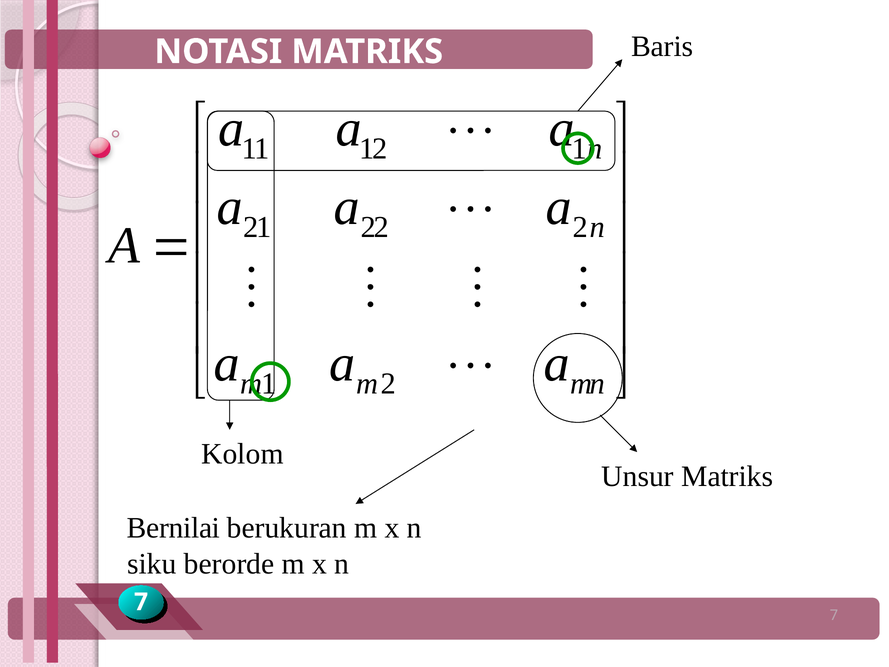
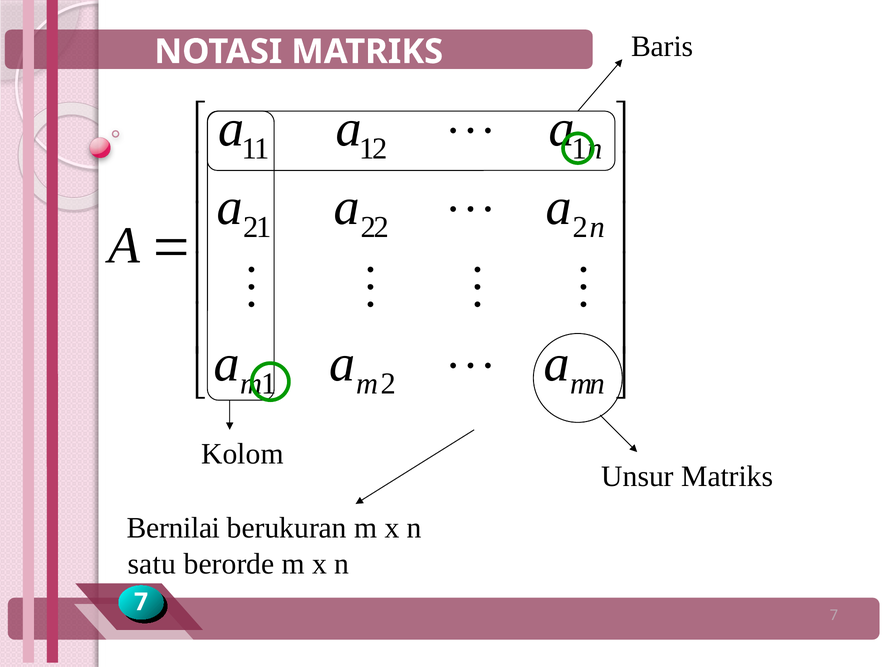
siku: siku -> satu (152, 564)
